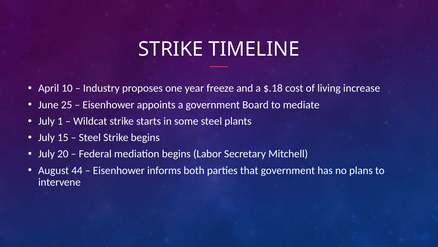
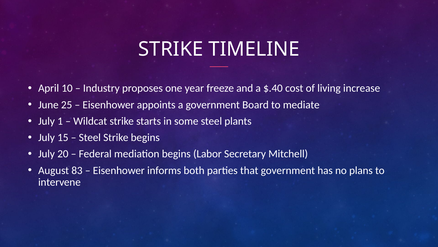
$.18: $.18 -> $.40 (273, 88)
44: 44 -> 83 (77, 170)
